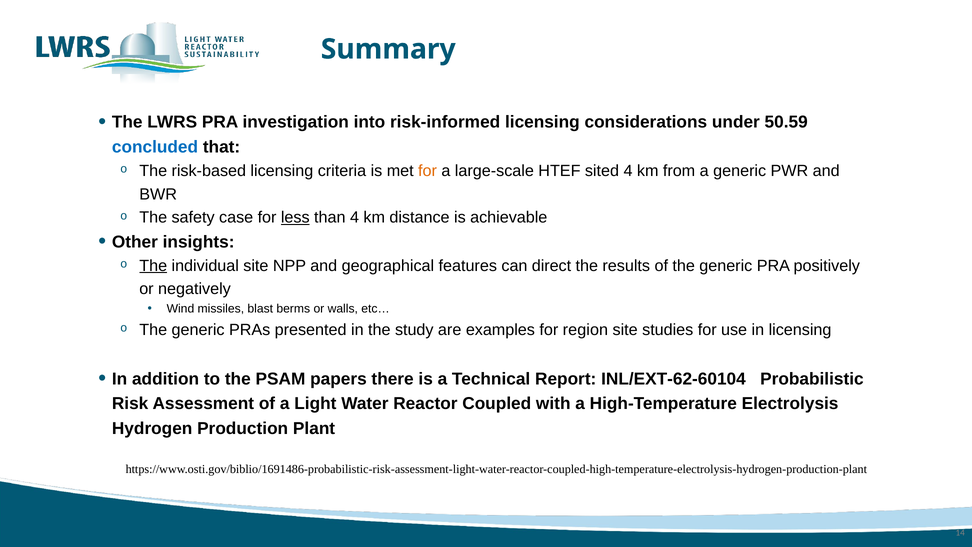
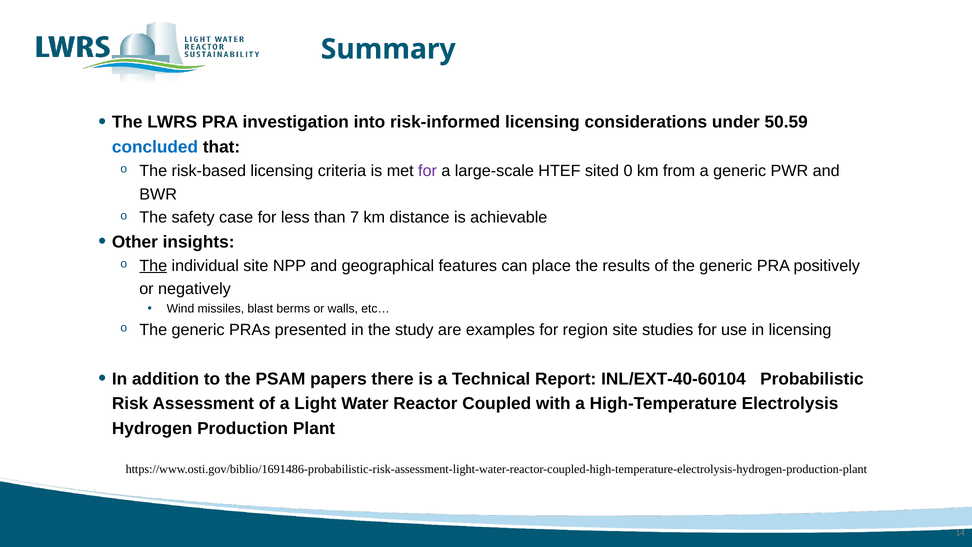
for colour: orange -> purple (428, 171)
sited 4: 4 -> 0 (628, 171)
less underline: present -> none (295, 217)
than 4: 4 -> 7 (355, 217)
direct: direct -> place (551, 266)
INL/EXT‑62‑60104: INL/EXT‑62‑60104 -> INL/EXT‑40‑60104 (673, 379)
